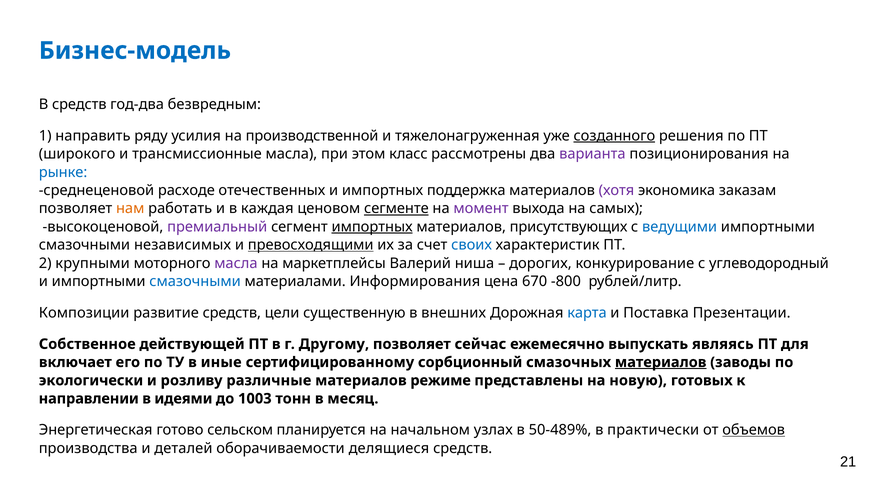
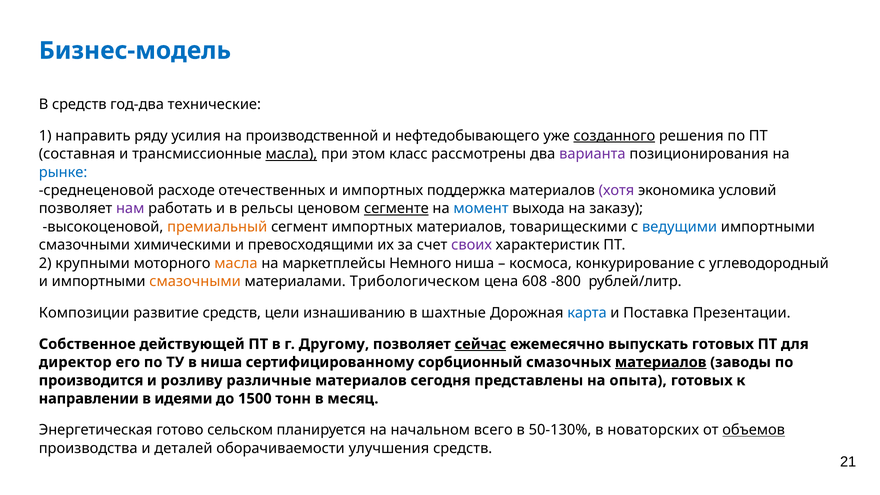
безвредным: безвредным -> технические (214, 105)
тяжелонагруженная: тяжелонагруженная -> нефтедобывающего (467, 136)
широкого: широкого -> составная (77, 154)
масла underline: none -> present (291, 154)
заказам: заказам -> условий (748, 190)
нам colour: orange -> purple (130, 209)
каждая: каждая -> рельсы (267, 209)
момент colour: purple -> blue (481, 209)
самых: самых -> заказу (616, 209)
премиальный colour: purple -> orange (217, 227)
импортных underline: present -> none (372, 227)
присутствующих: присутствующих -> товарищескими (568, 227)
независимых: независимых -> химическими (183, 245)
превосходящими underline: present -> none (311, 245)
своих colour: blue -> purple (472, 245)
масла colour: purple -> orange (236, 263)
Валерий: Валерий -> Немного (420, 263)
дорогих: дорогих -> космоса (540, 263)
смазочными colour: blue -> orange (195, 281)
Информирования: Информирования -> Трибологическом (415, 281)
670: 670 -> 608 (535, 281)
существенную: существенную -> изнашиванию (354, 313)
внешних: внешних -> шахтные (454, 313)
сейчас underline: none -> present (480, 344)
выпускать являясь: являясь -> готовых (723, 344)
включает: включает -> директор (75, 362)
в иные: иные -> ниша (221, 362)
экологически: экологически -> производится (91, 380)
режиме: режиме -> сегодня (441, 380)
новую: новую -> опыта (638, 380)
1003: 1003 -> 1500 (255, 399)
узлах: узлах -> всего (493, 430)
50-489%: 50-489% -> 50-130% (560, 430)
практически: практически -> новаторских (653, 430)
делящиеся: делящиеся -> улучшения (389, 448)
